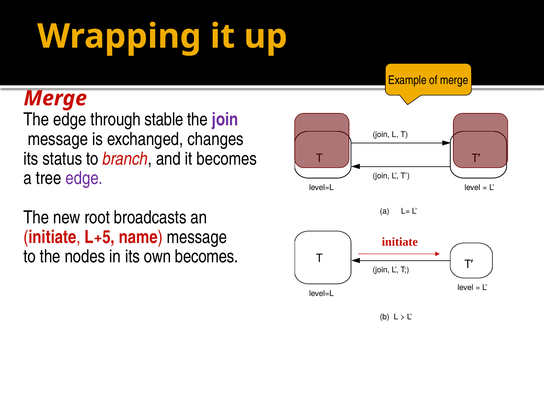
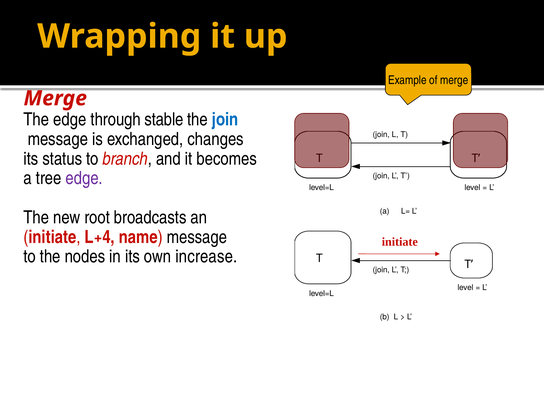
join colour: purple -> blue (225, 120)
L+5: L+5 -> L+4 (100, 237)
own becomes: becomes -> increase (206, 257)
